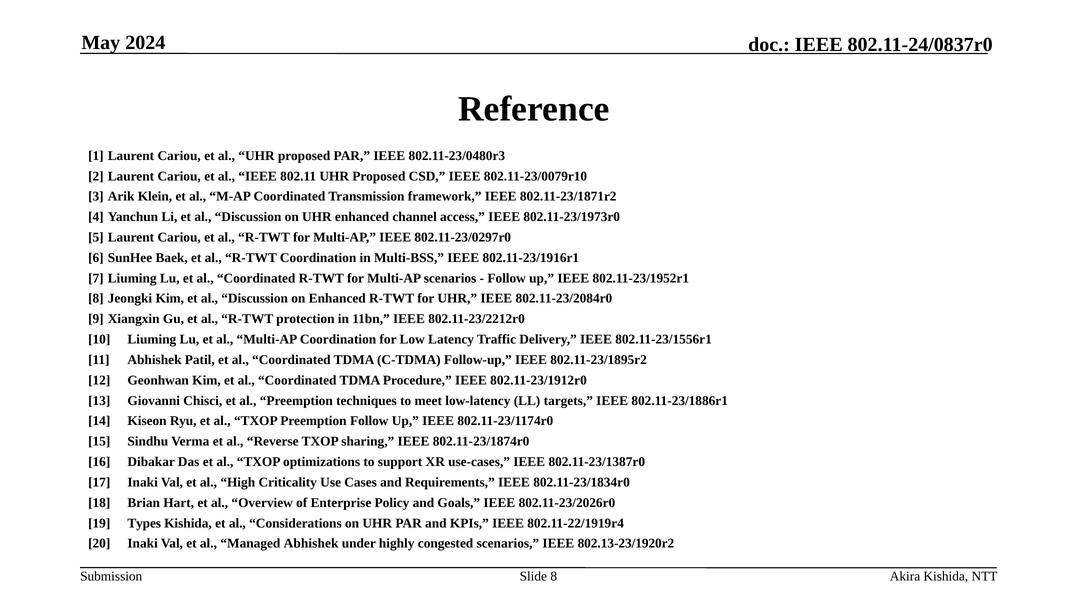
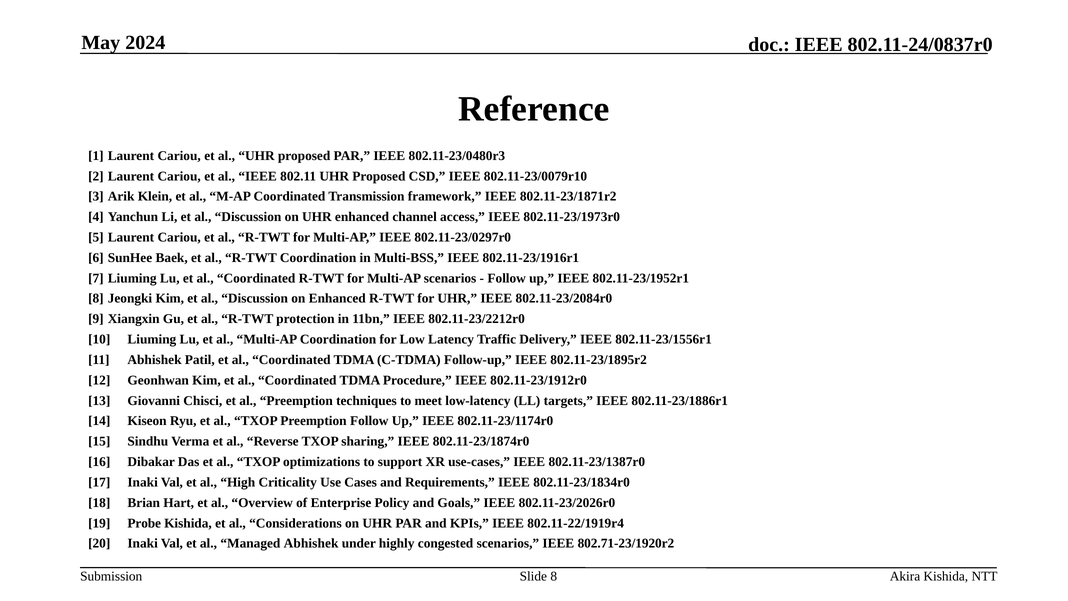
Types: Types -> Probe (144, 523)
802.13-23/1920r2: 802.13-23/1920r2 -> 802.71-23/1920r2 (626, 543)
